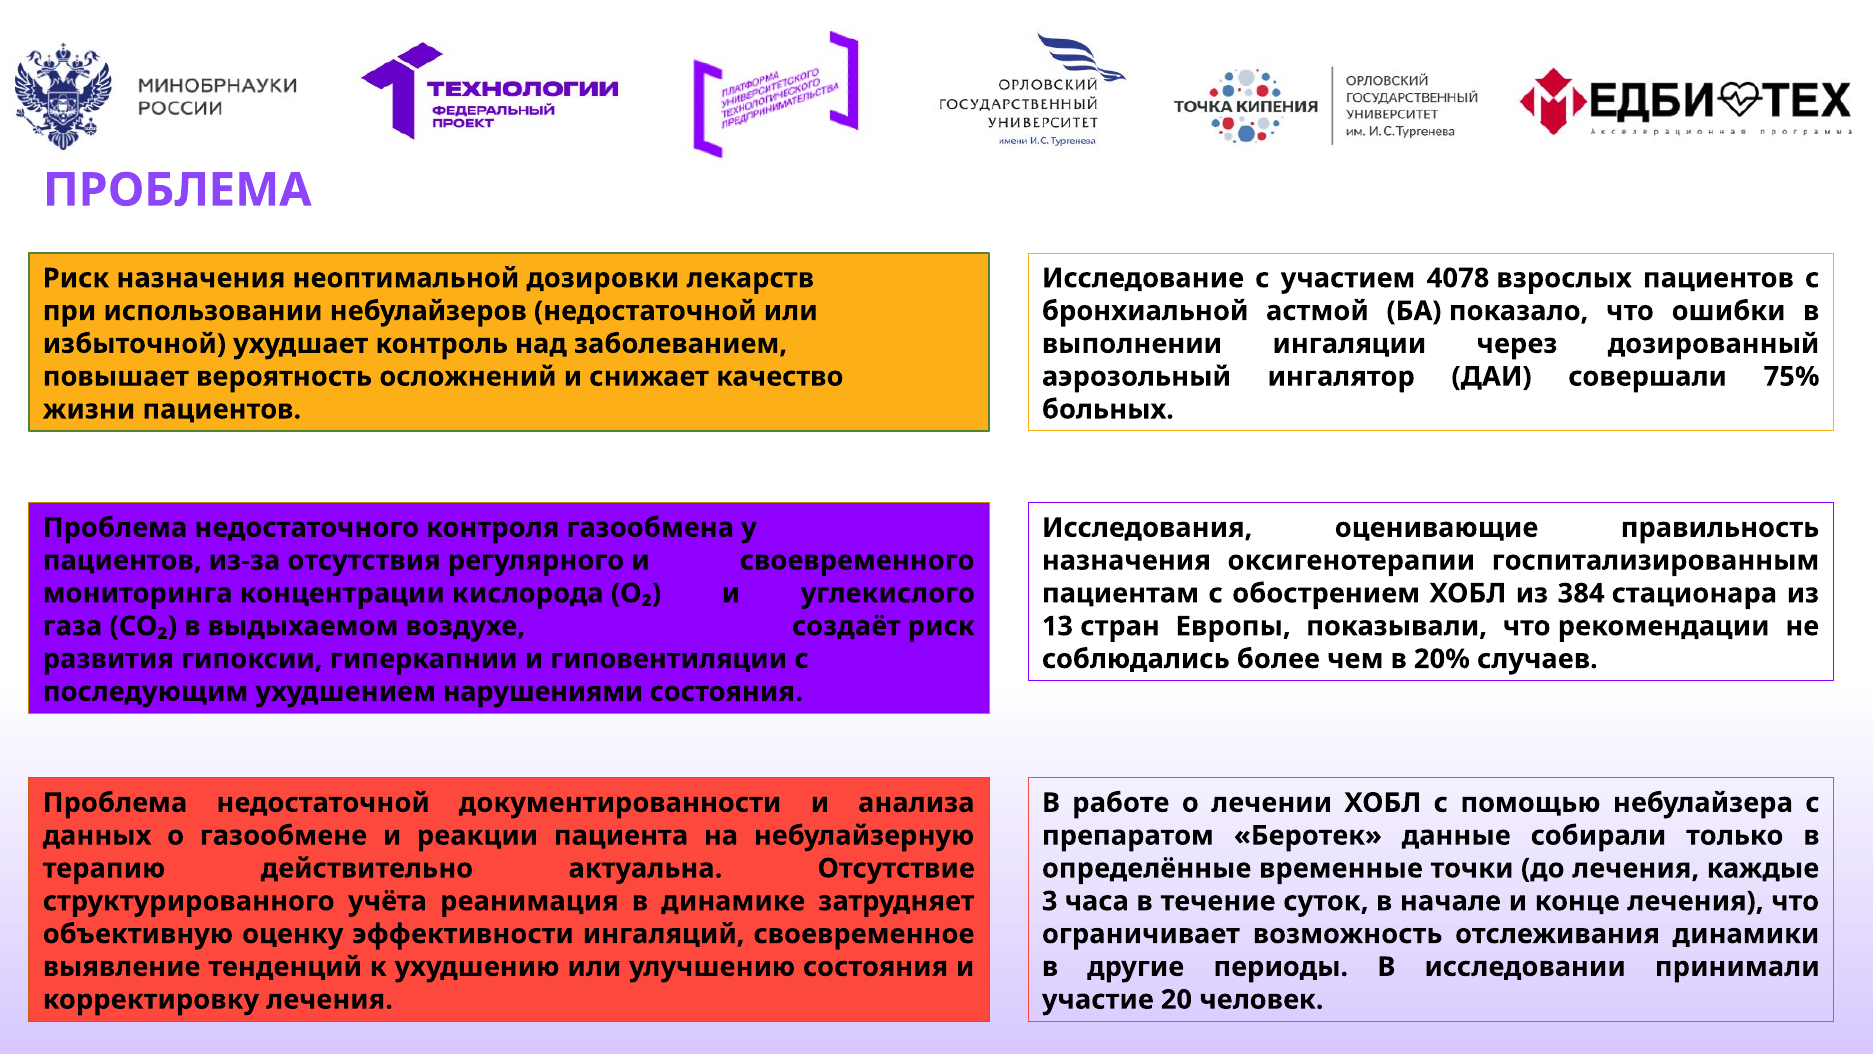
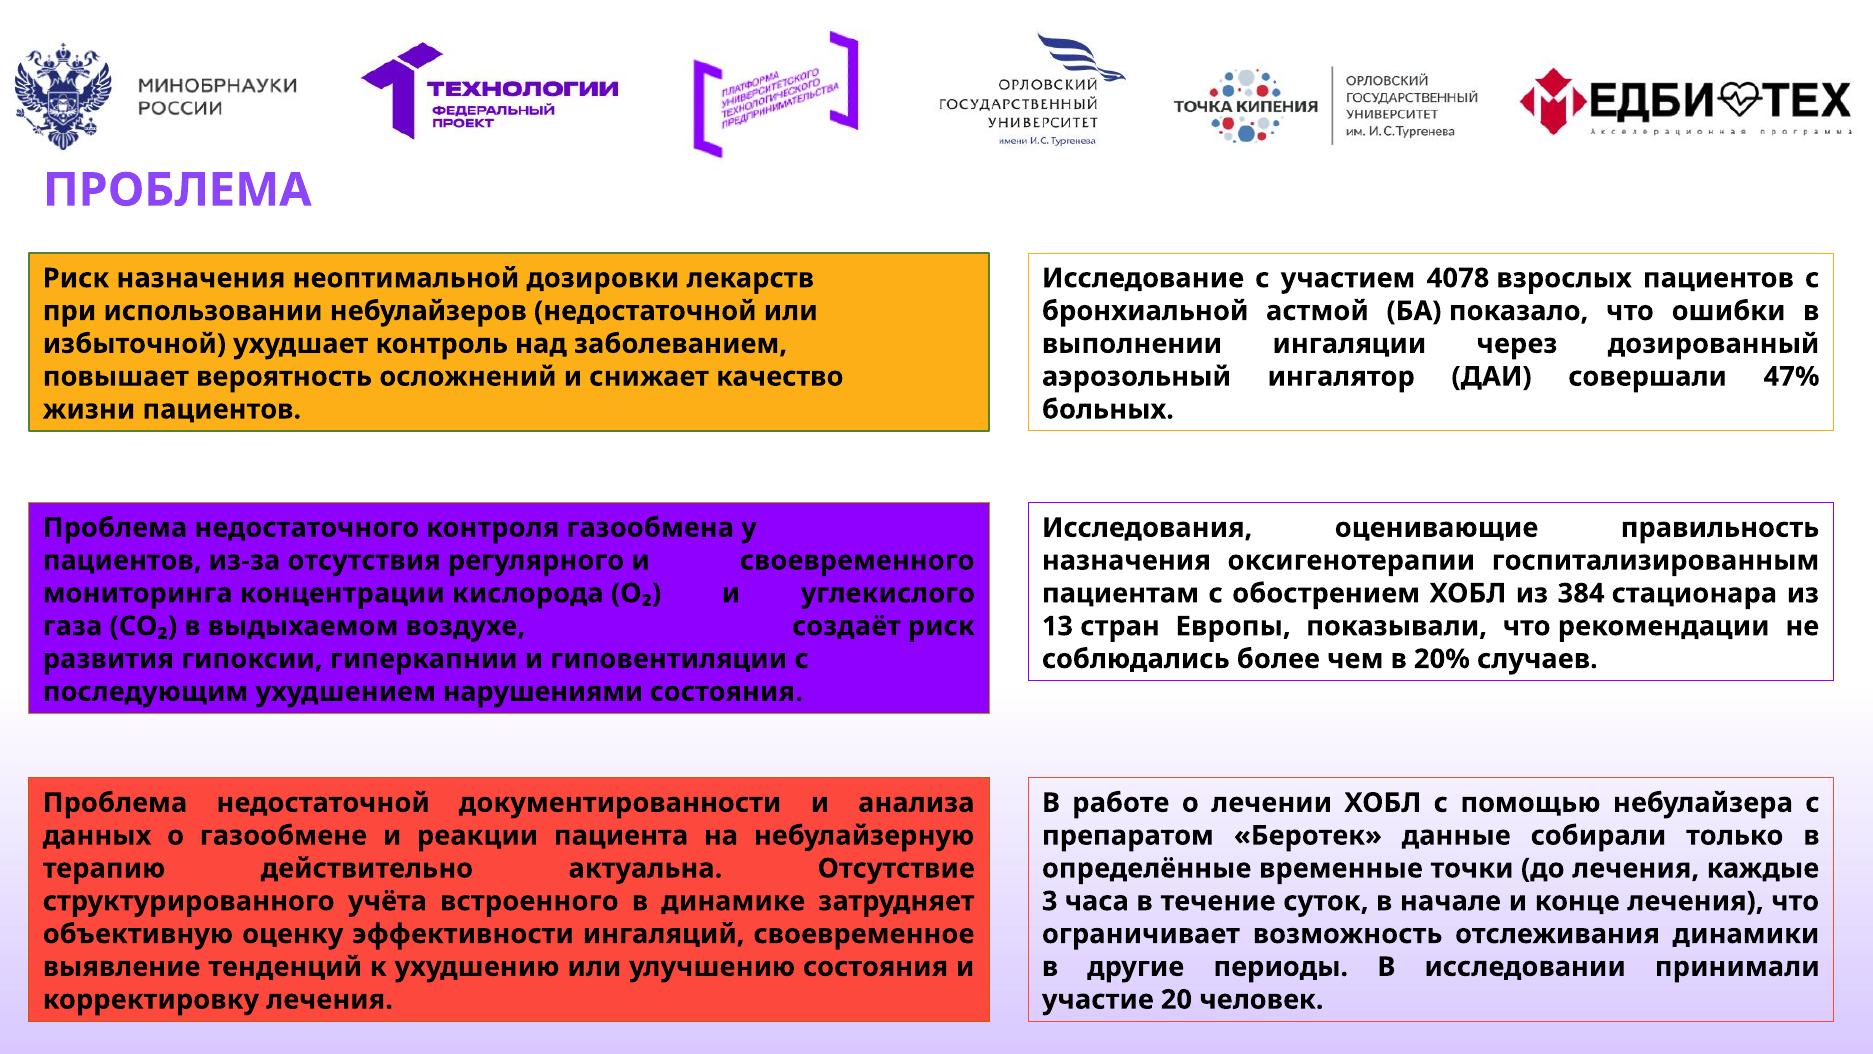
75%: 75% -> 47% (1792, 377)
реанимация: реанимация -> встроенного (529, 901)
